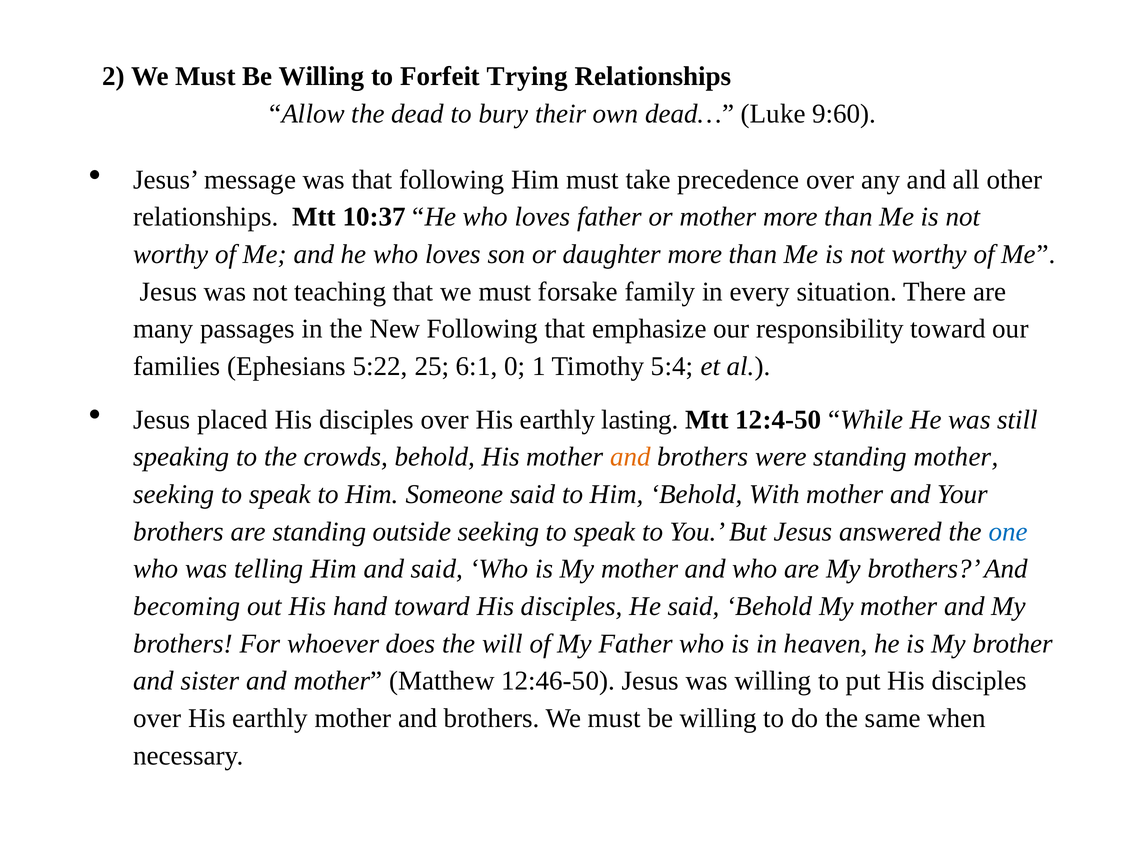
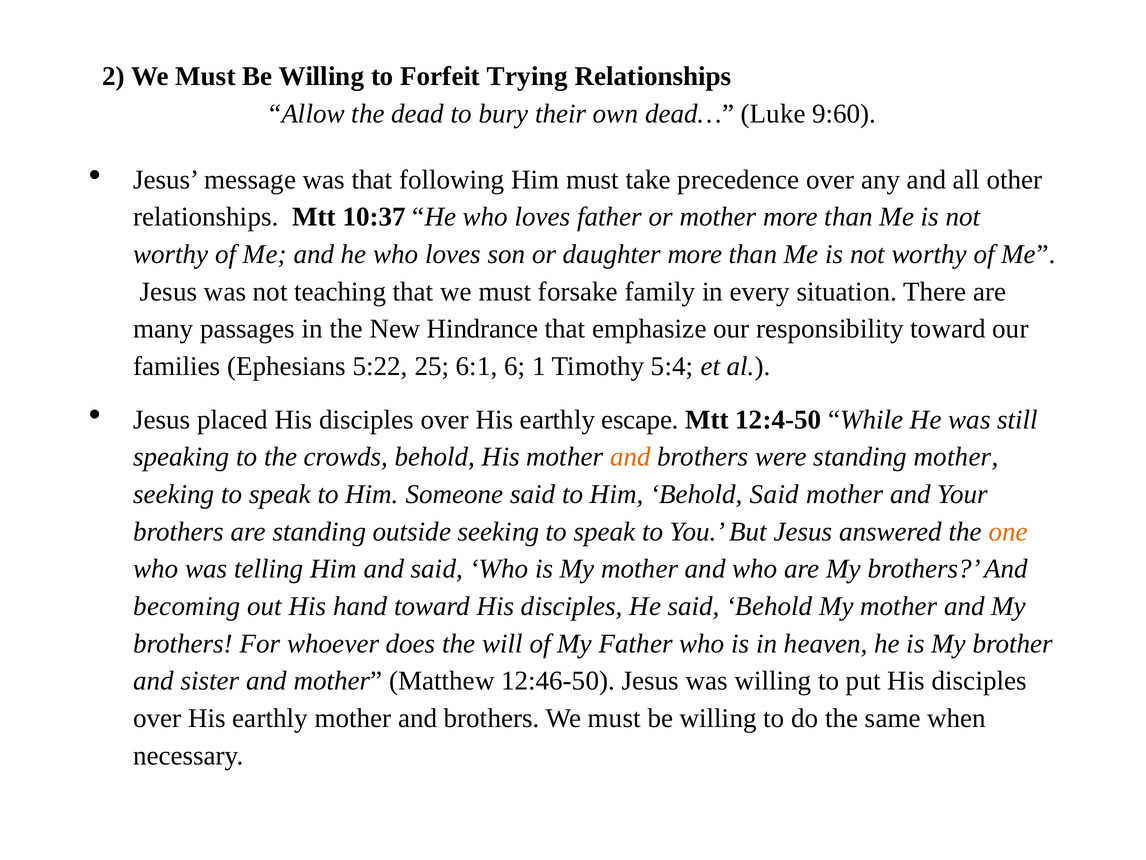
New Following: Following -> Hindrance (483, 329)
0: 0 -> 6 (515, 366)
lasting: lasting -> escape (640, 419)
Behold With: With -> Said (774, 494)
one colour: blue -> orange (1008, 531)
